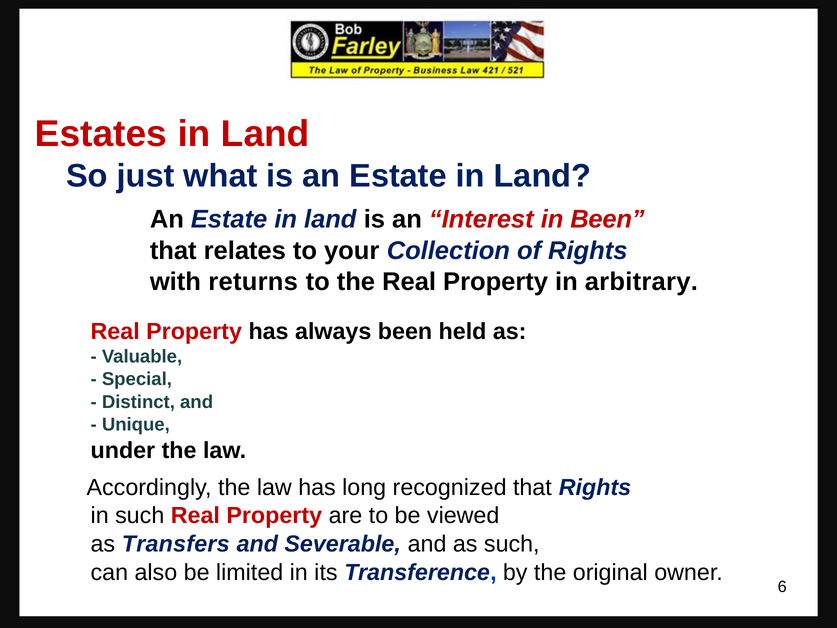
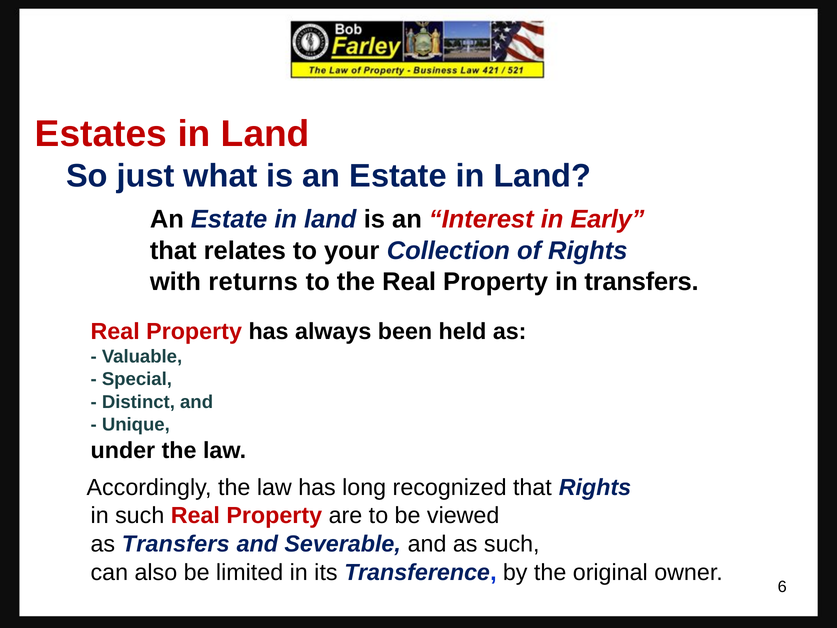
in Been: Been -> Early (607, 219)
in arbitrary: arbitrary -> transfers (642, 282)
